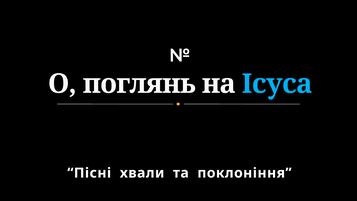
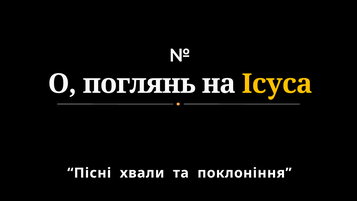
Ісуса colour: light blue -> yellow (277, 84)
